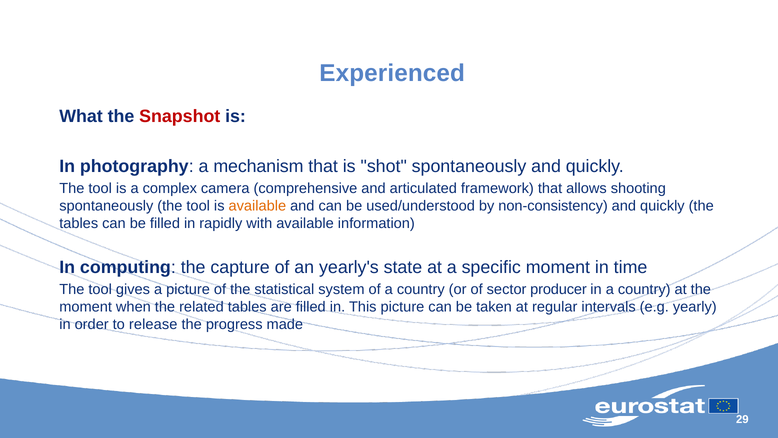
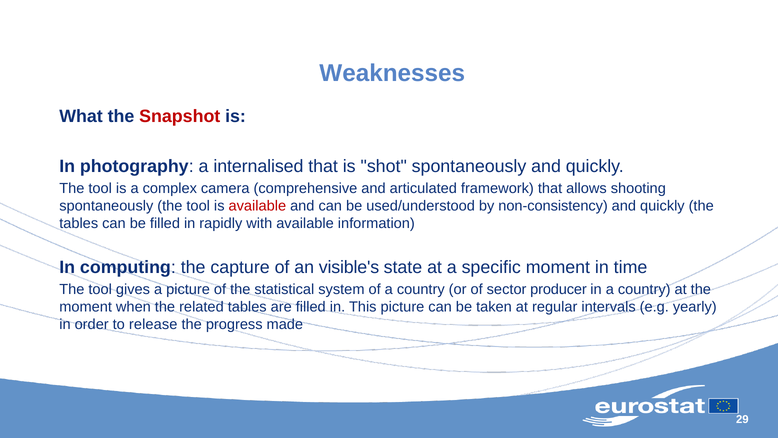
Experienced: Experienced -> Weaknesses (392, 73)
mechanism: mechanism -> internalised (258, 166)
available colour: orange -> red (257, 206)
yearly's: yearly's -> visible's (349, 267)
